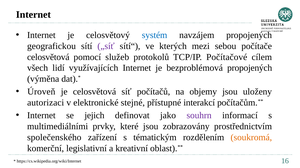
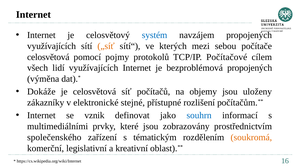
geografickou: geografickou -> využívajících (52, 46)
„síť colour: purple -> orange (106, 46)
služeb: služeb -> pojmy (117, 57)
Úroveň: Úroveň -> Dokáže (41, 92)
autorizaci: autorizaci -> zákazníky (46, 103)
interakcí: interakcí -> rozlišení (199, 103)
jejich: jejich -> vznik (94, 116)
souhrn colour: purple -> blue (199, 116)
